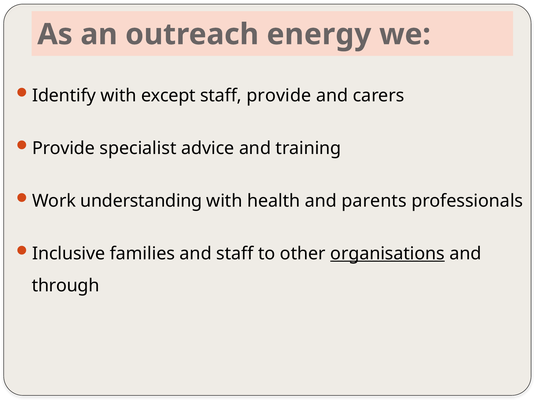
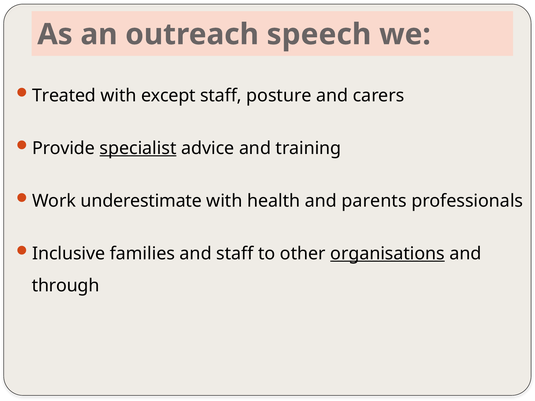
energy: energy -> speech (319, 34)
Identify: Identify -> Treated (64, 96)
staff provide: provide -> posture (279, 96)
specialist underline: none -> present (138, 148)
understanding: understanding -> underestimate (141, 201)
